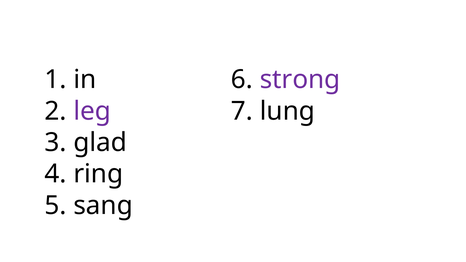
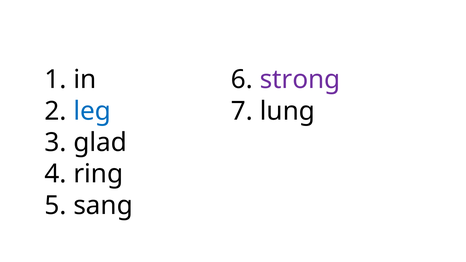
leg colour: purple -> blue (92, 111)
